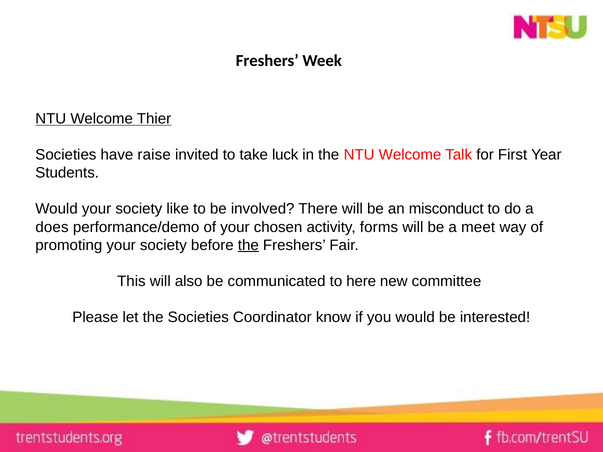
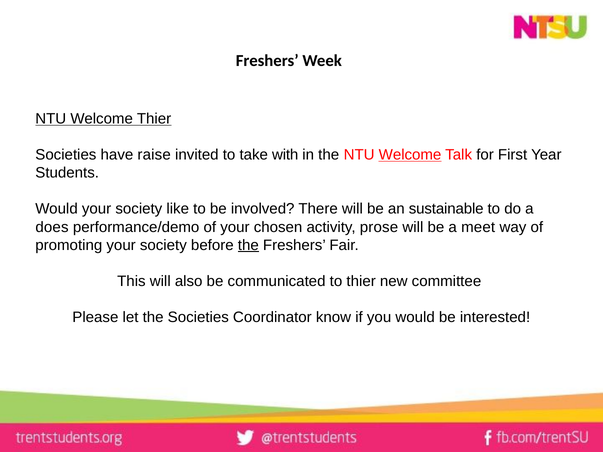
luck: luck -> with (285, 155)
Welcome underline: none -> present (410, 155)
misconduct: misconduct -> sustainable (446, 209)
forms: forms -> prose (379, 227)
to here: here -> thier (361, 281)
